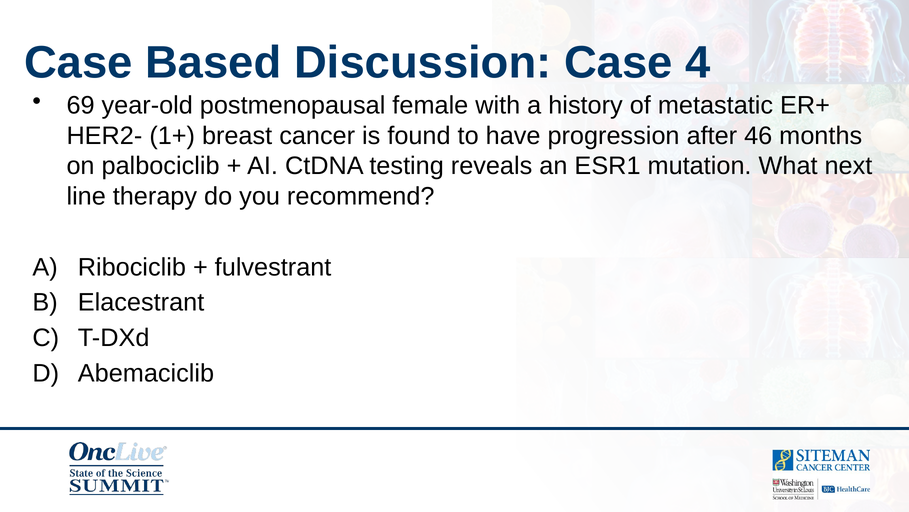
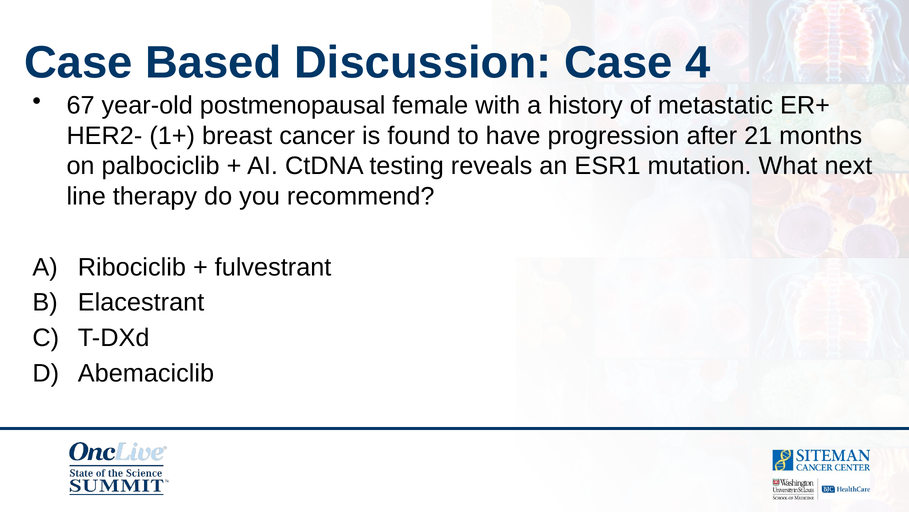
69: 69 -> 67 (81, 105)
46: 46 -> 21 (758, 136)
